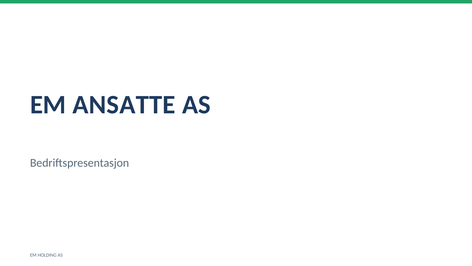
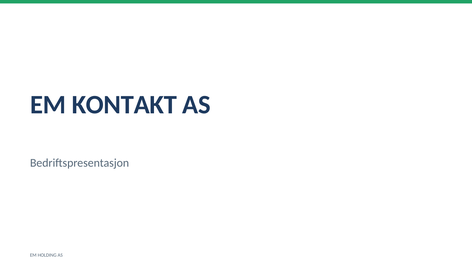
ANSATTE: ANSATTE -> KONTAKT (124, 105)
